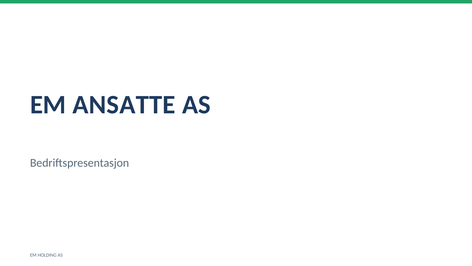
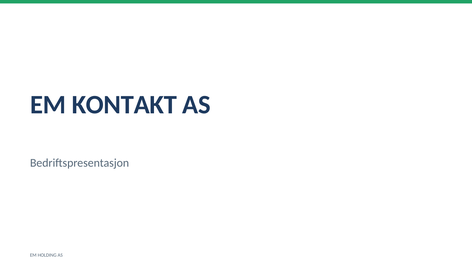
ANSATTE: ANSATTE -> KONTAKT (124, 105)
